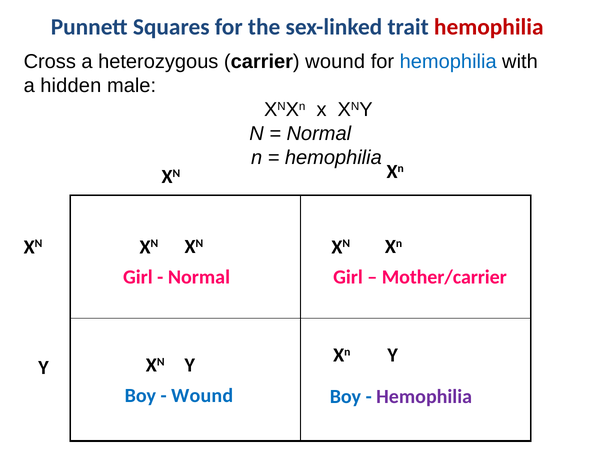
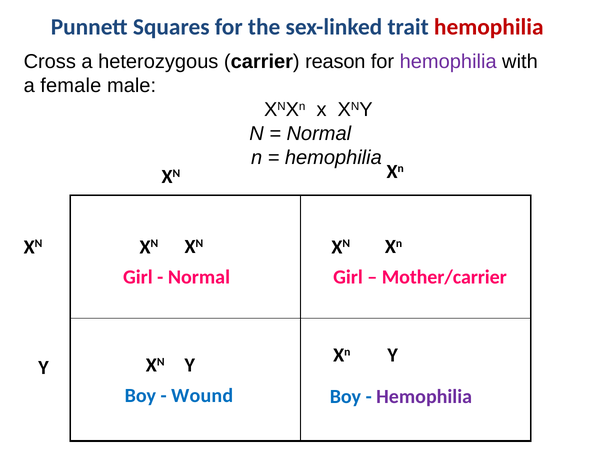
carrier wound: wound -> reason (335, 61)
hemophilia colour: blue -> purple (448, 61)
hidden: hidden -> female (71, 85)
